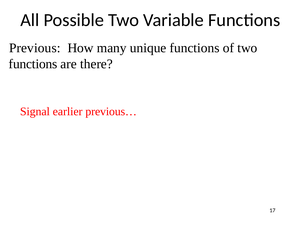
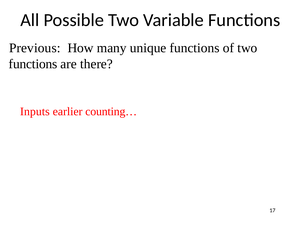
Signal: Signal -> Inputs (35, 112)
previous…: previous… -> counting… (111, 112)
